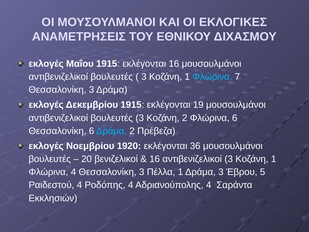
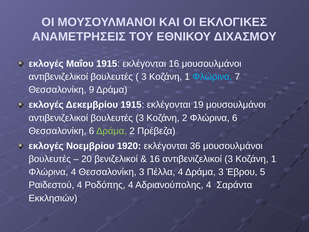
3: 3 -> 9 (92, 90)
Δράμα colour: light blue -> light green (112, 131)
Πέλλα 1: 1 -> 4 (180, 172)
